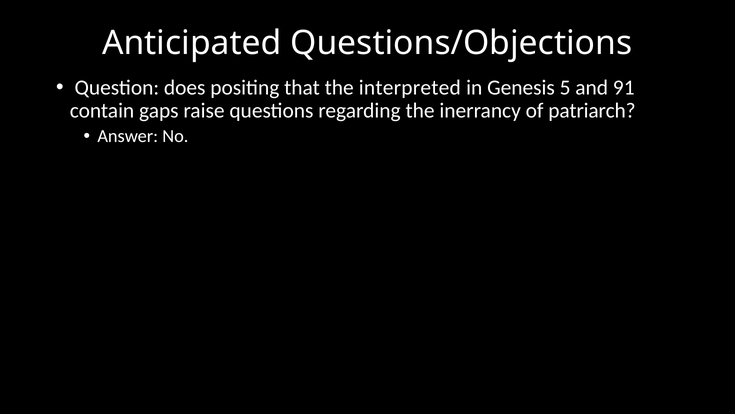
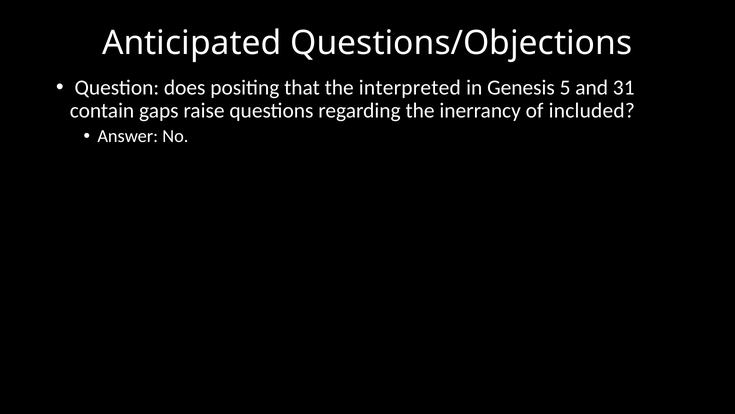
91: 91 -> 31 (624, 88)
patriarch: patriarch -> included (592, 111)
